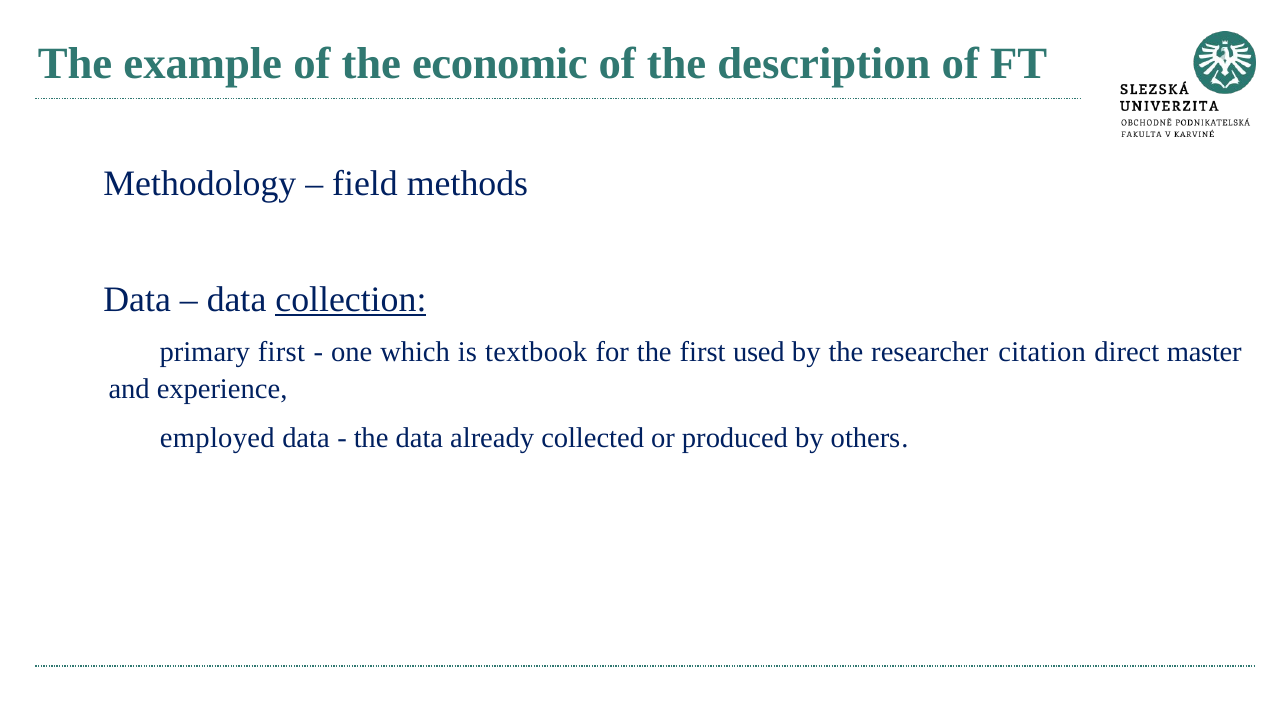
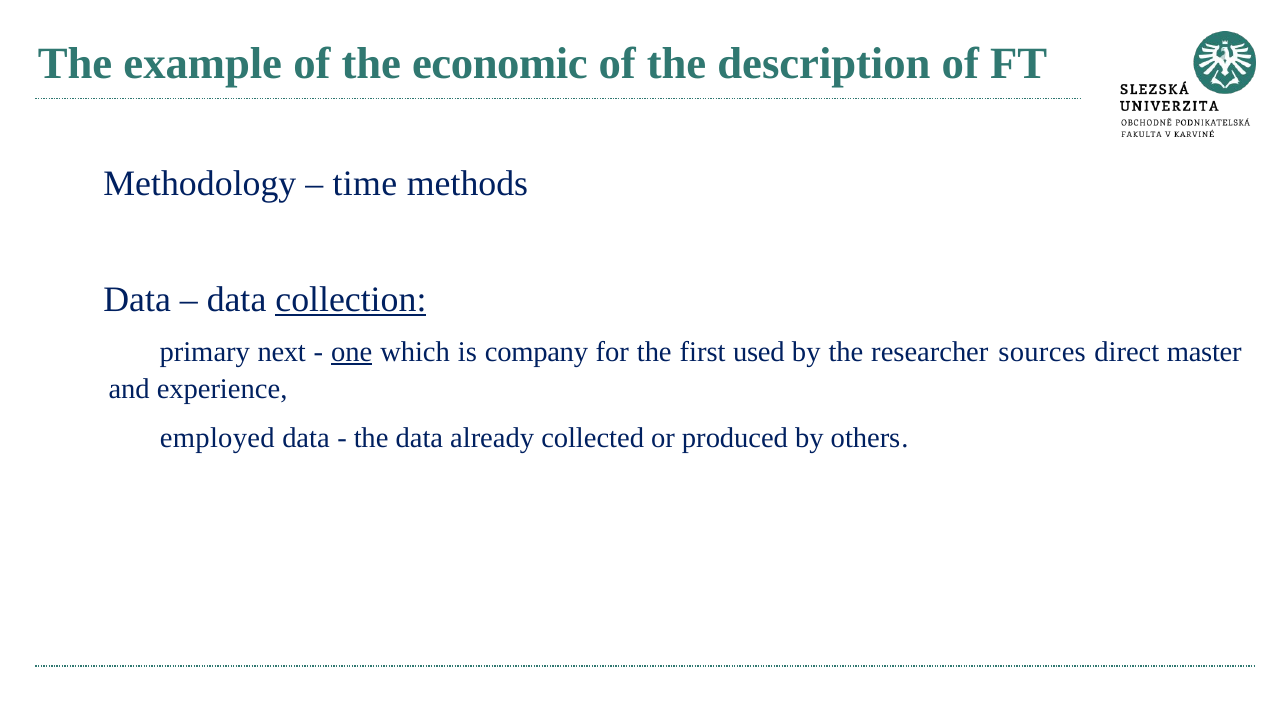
field: field -> time (365, 184)
primary first: first -> next (282, 352)
one underline: none -> present (352, 352)
textbook: textbook -> company (536, 352)
citation: citation -> sources (1042, 352)
